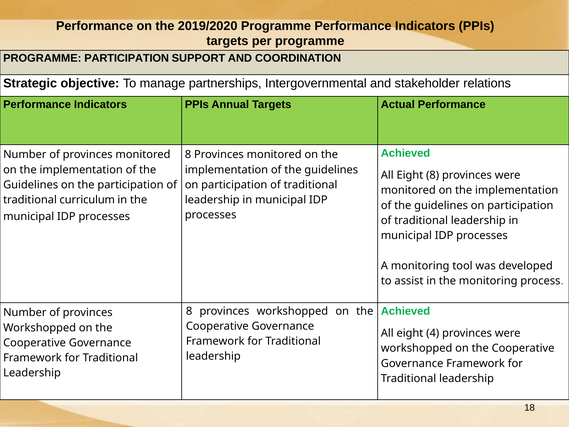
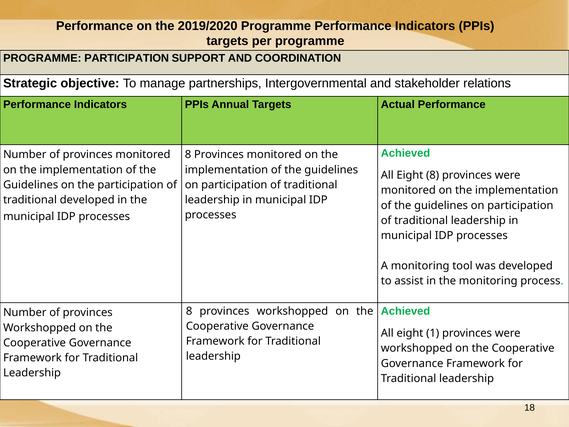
traditional curriculum: curriculum -> developed (87, 200)
4: 4 -> 1 (433, 333)
